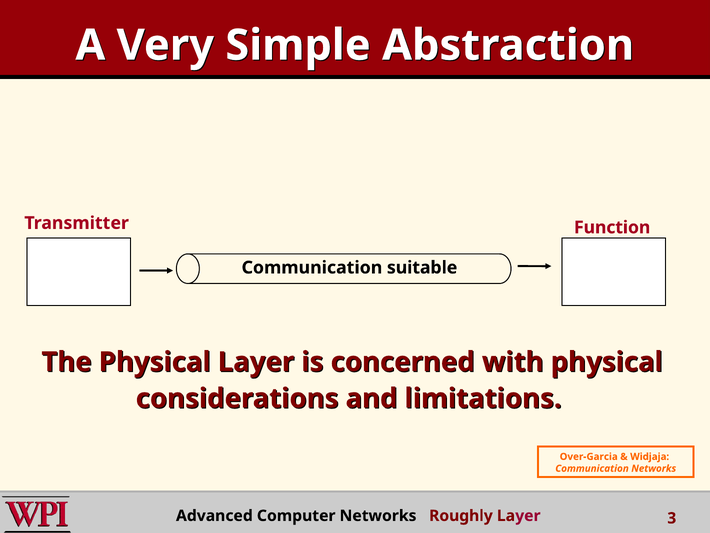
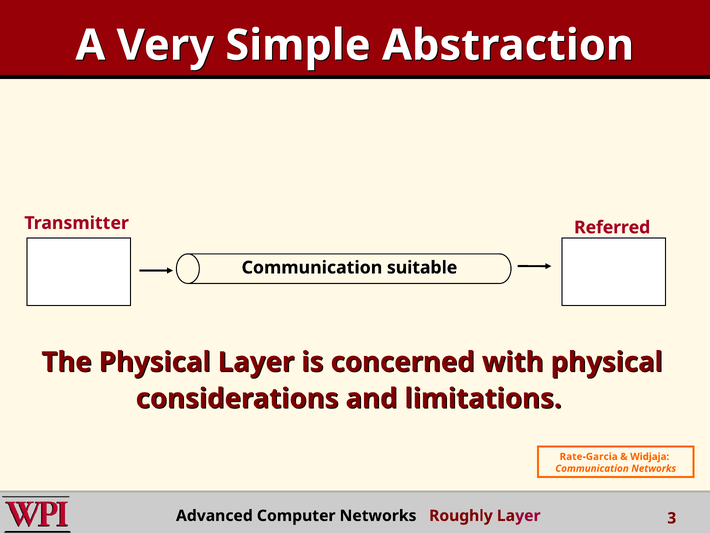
Function: Function -> Referred (612, 227)
Over-Garcia: Over-Garcia -> Rate-Garcia (589, 456)
